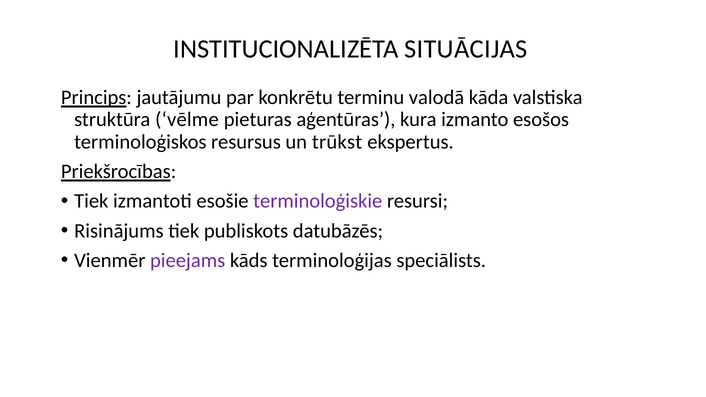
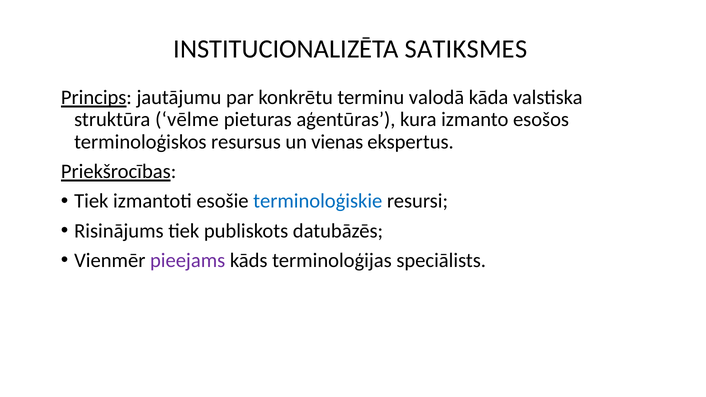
SITUĀCIJAS: SITUĀCIJAS -> SATIKSMES (466, 49)
trūkst: trūkst -> vienas (337, 142)
terminoloģiskie colour: purple -> blue (318, 201)
